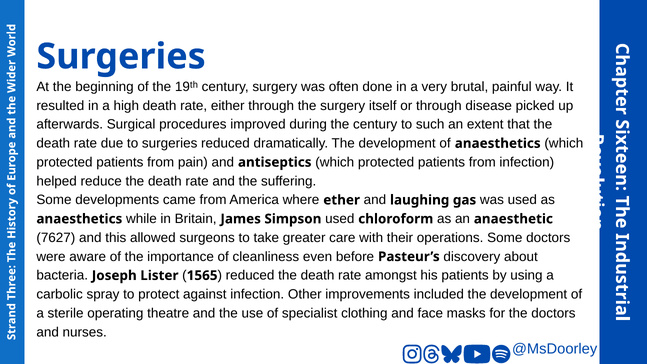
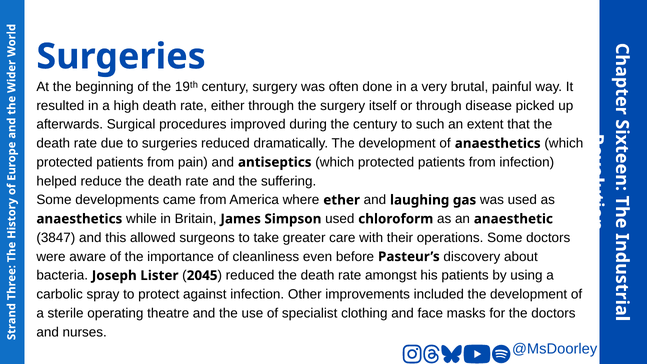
7627: 7627 -> 3847 (56, 238)
1565: 1565 -> 2045 (202, 275)
